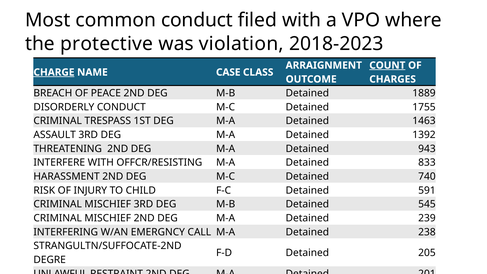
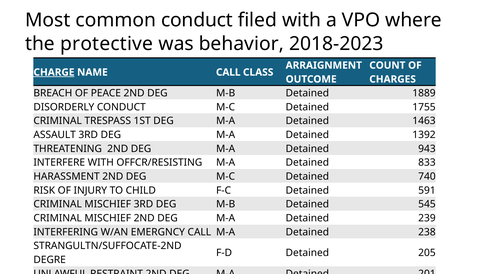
violation: violation -> behavior (241, 44)
COUNT underline: present -> none (387, 65)
NAME CASE: CASE -> CALL (228, 72)
